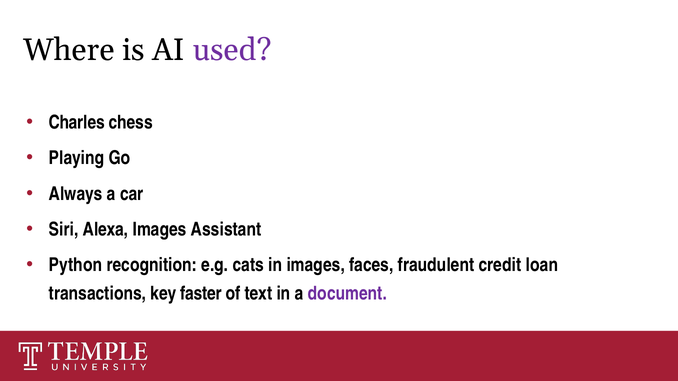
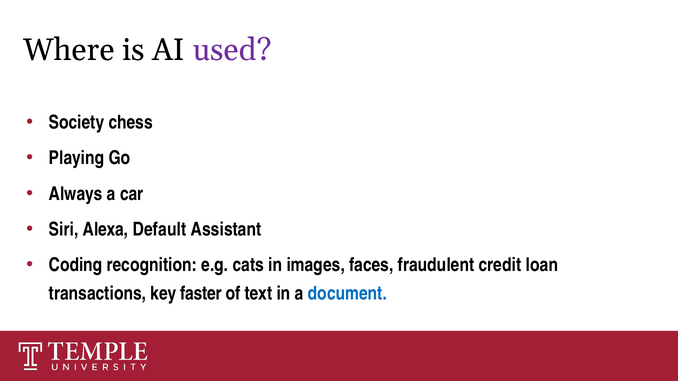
Charles: Charles -> Society (77, 123)
Alexa Images: Images -> Default (160, 230)
Python: Python -> Coding (76, 265)
document colour: purple -> blue (347, 294)
